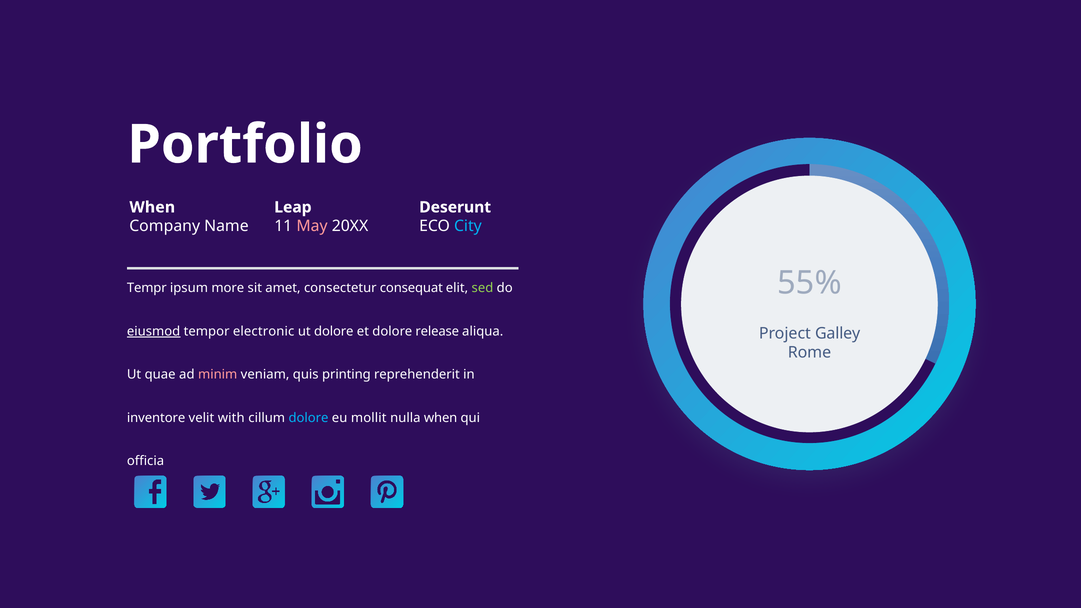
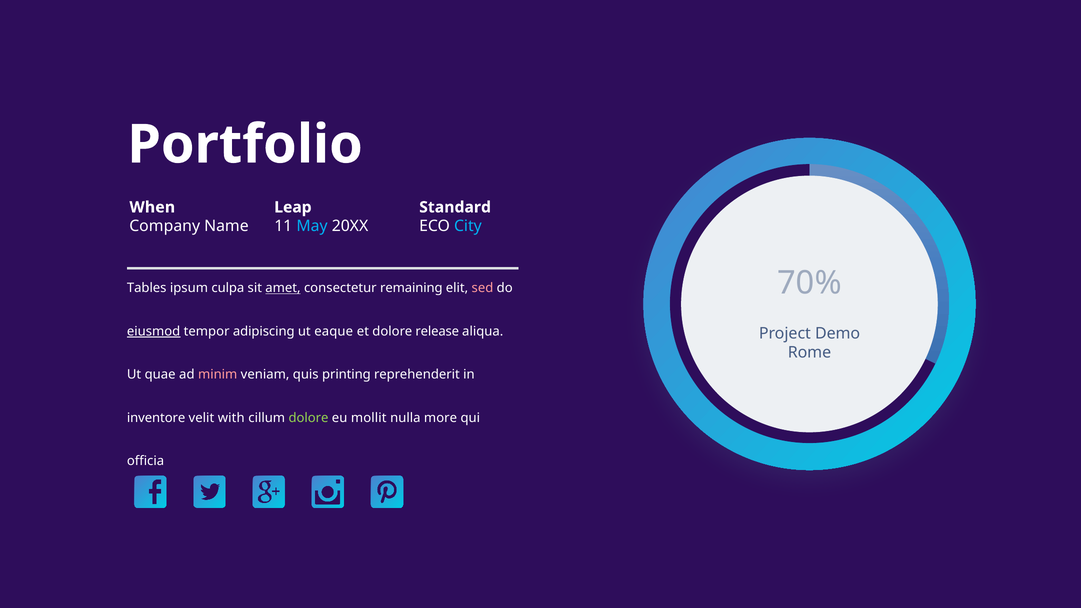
Deserunt: Deserunt -> Standard (455, 207)
May colour: pink -> light blue (312, 226)
55%: 55% -> 70% (809, 283)
Tempr: Tempr -> Tables (147, 288)
more: more -> culpa (228, 288)
amet underline: none -> present (283, 288)
consequat: consequat -> remaining (411, 288)
sed colour: light green -> pink (482, 288)
electronic: electronic -> adipiscing (264, 331)
ut dolore: dolore -> eaque (334, 331)
Galley: Galley -> Demo (838, 333)
dolore colour: light blue -> light green (308, 418)
nulla when: when -> more (441, 418)
